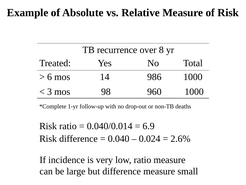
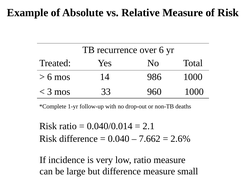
over 8: 8 -> 6 (161, 50)
98: 98 -> 33 (106, 92)
6.9: 6.9 -> 2.1 (149, 126)
0.024: 0.024 -> 7.662 (150, 138)
